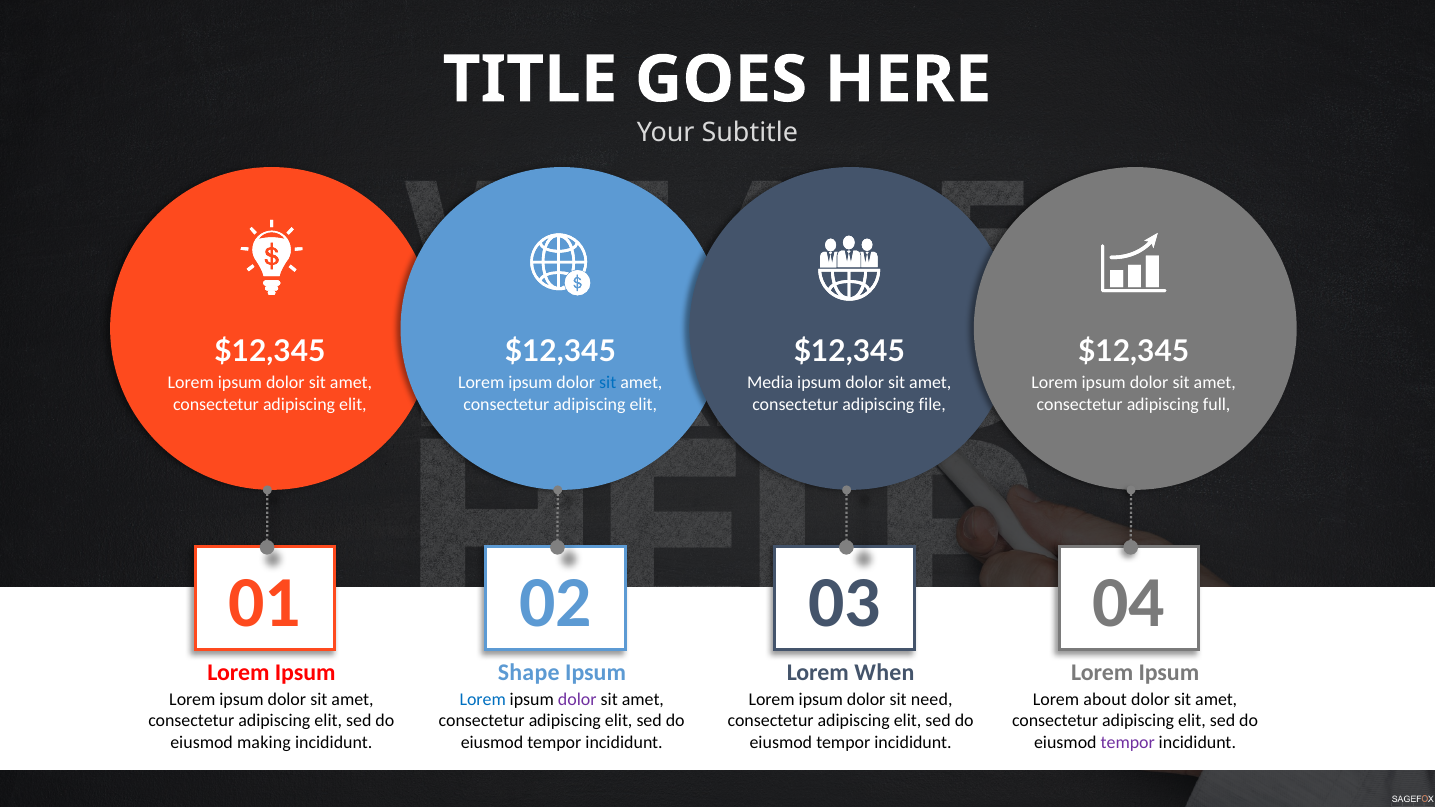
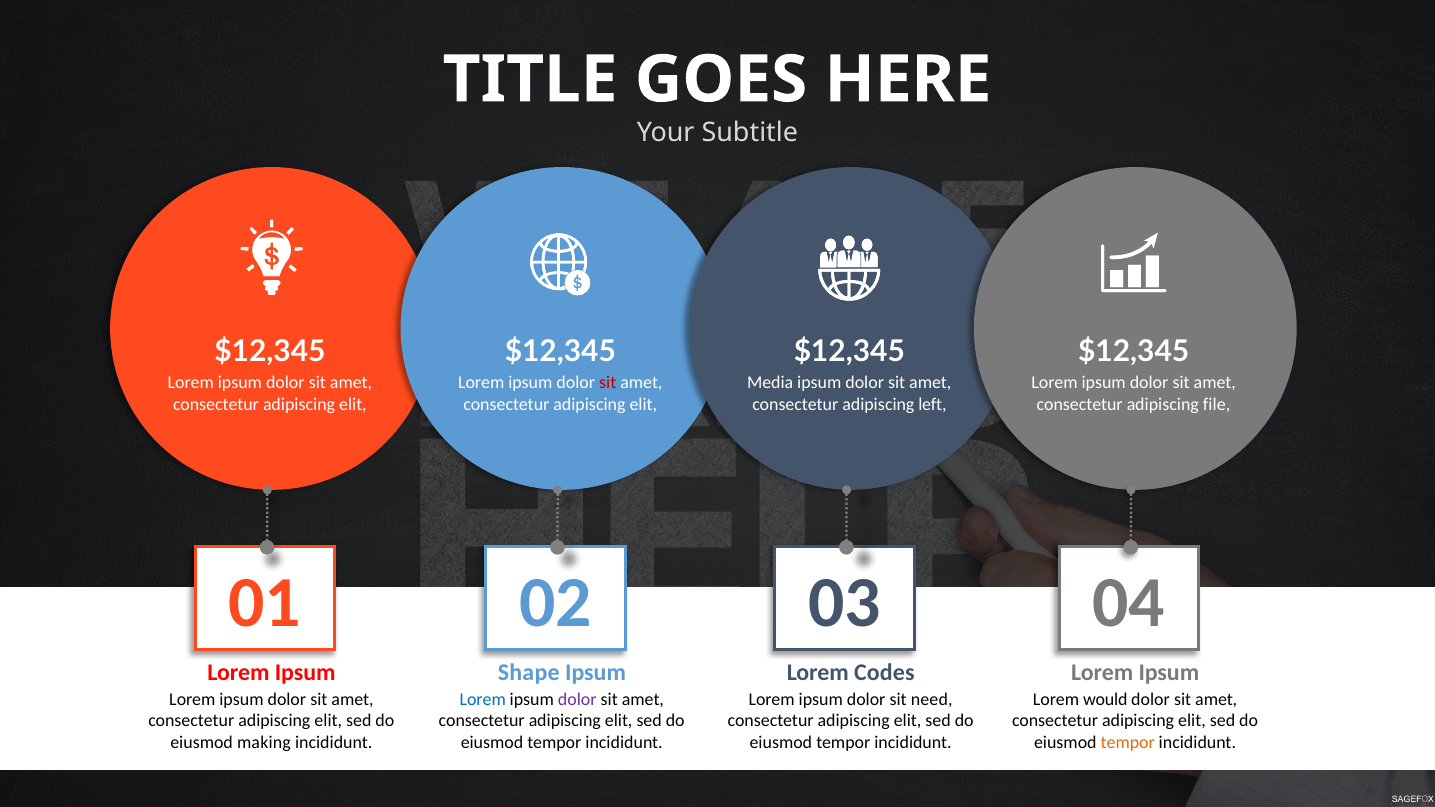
sit colour: blue -> red (608, 383)
file: file -> left (932, 405)
full: full -> file (1217, 405)
When: When -> Codes (884, 673)
about: about -> would (1105, 699)
tempor colour: purple -> orange (1128, 742)
